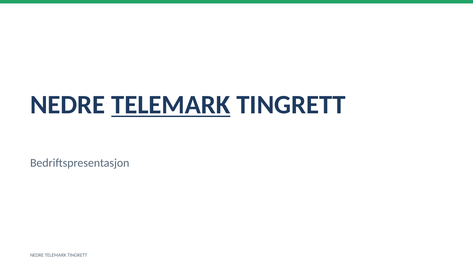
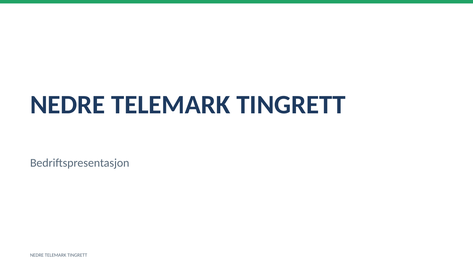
TELEMARK underline: present -> none (171, 105)
